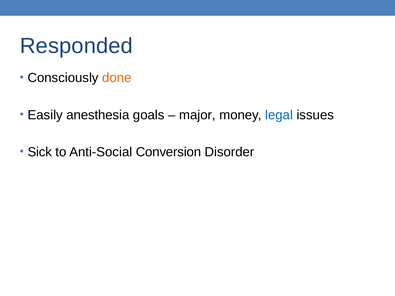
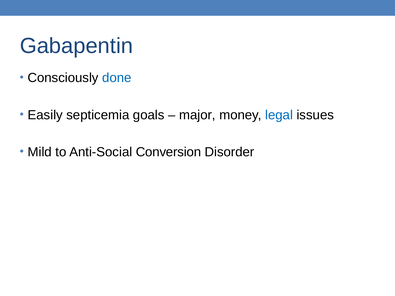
Responded: Responded -> Gabapentin (76, 46)
done colour: orange -> blue (117, 78)
anesthesia: anesthesia -> septicemia (98, 115)
Sick: Sick -> Mild (40, 152)
